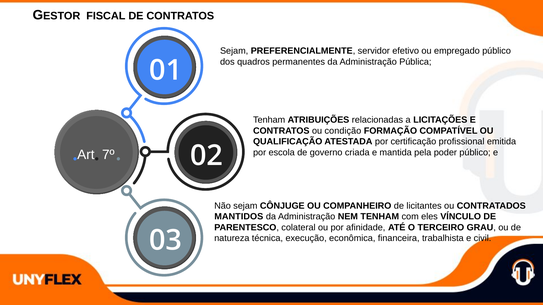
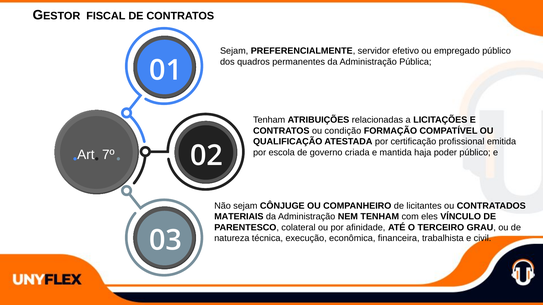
pela: pela -> haja (423, 153)
MANTIDOS: MANTIDOS -> MATERIAIS (239, 217)
